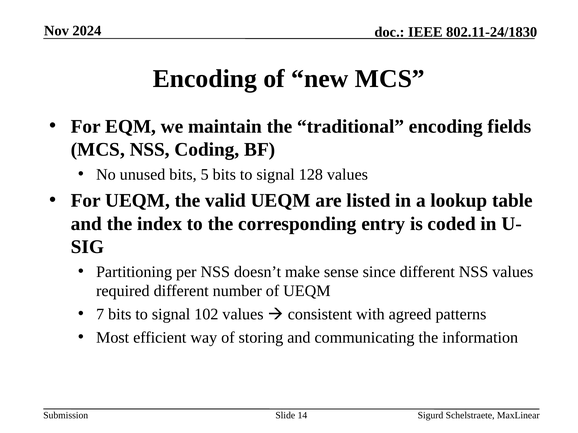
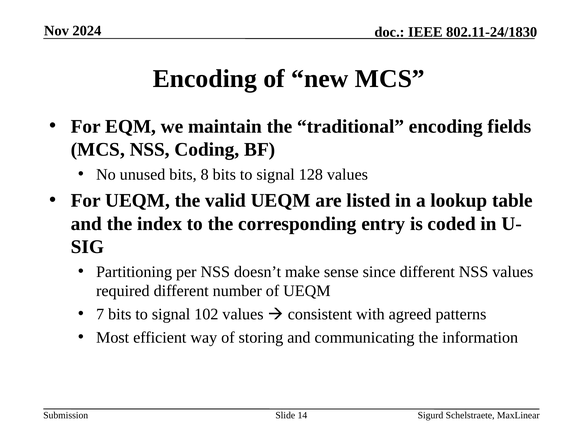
5: 5 -> 8 (205, 175)
